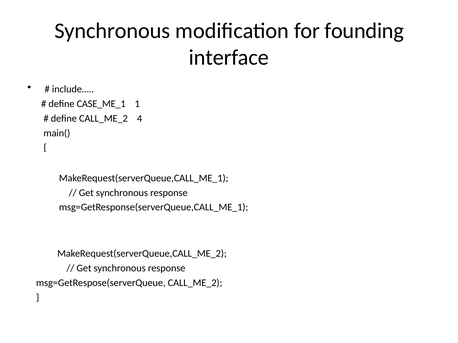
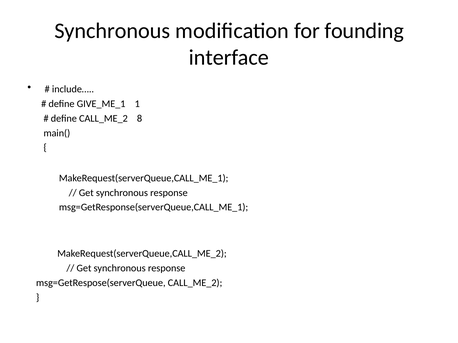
CASE_ME_1: CASE_ME_1 -> GIVE_ME_1 (101, 104)
4: 4 -> 8 (140, 119)
